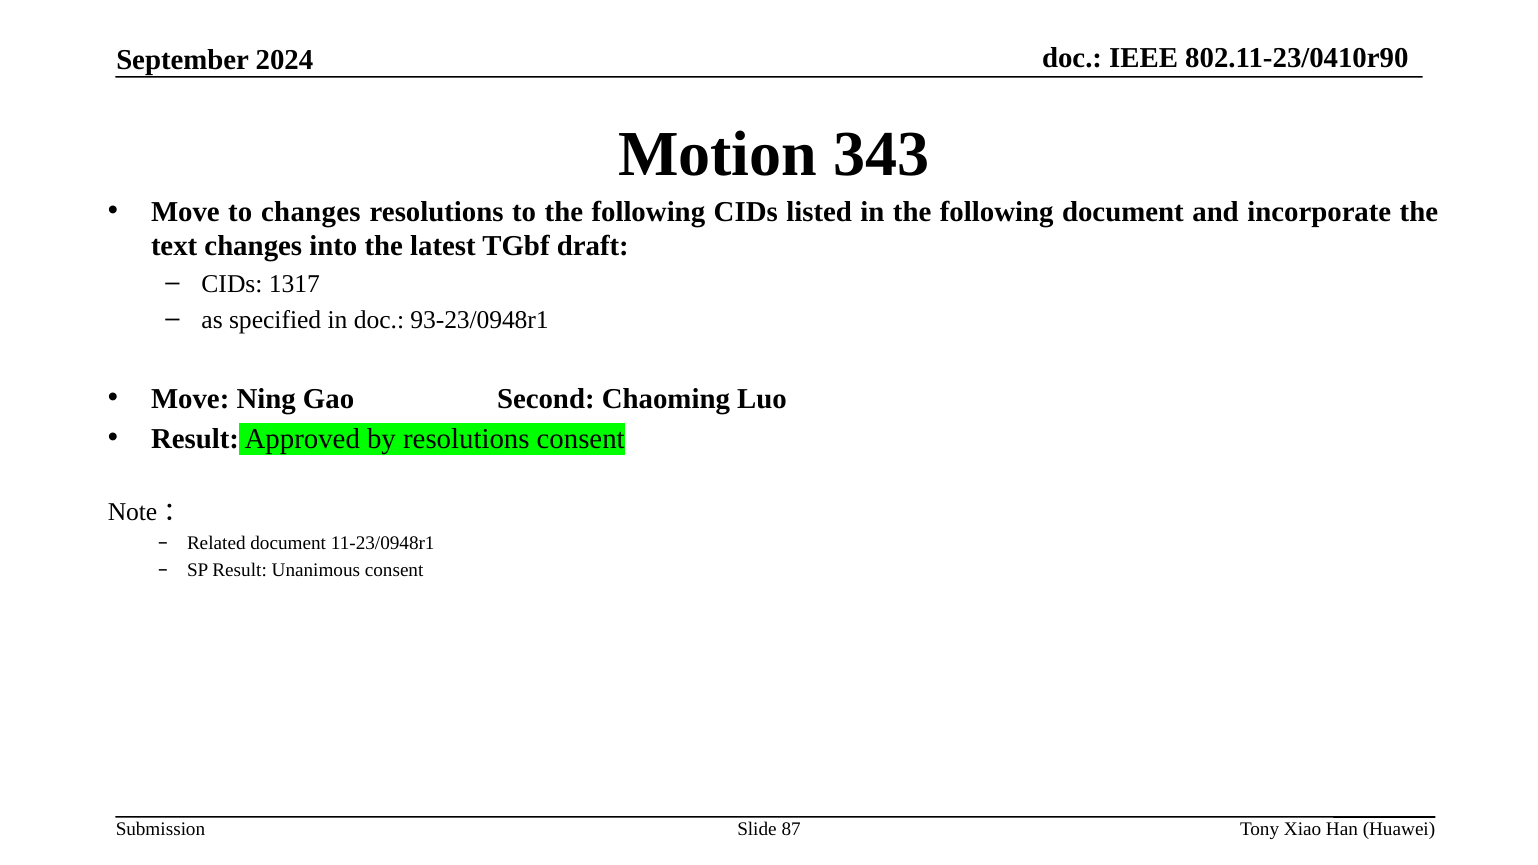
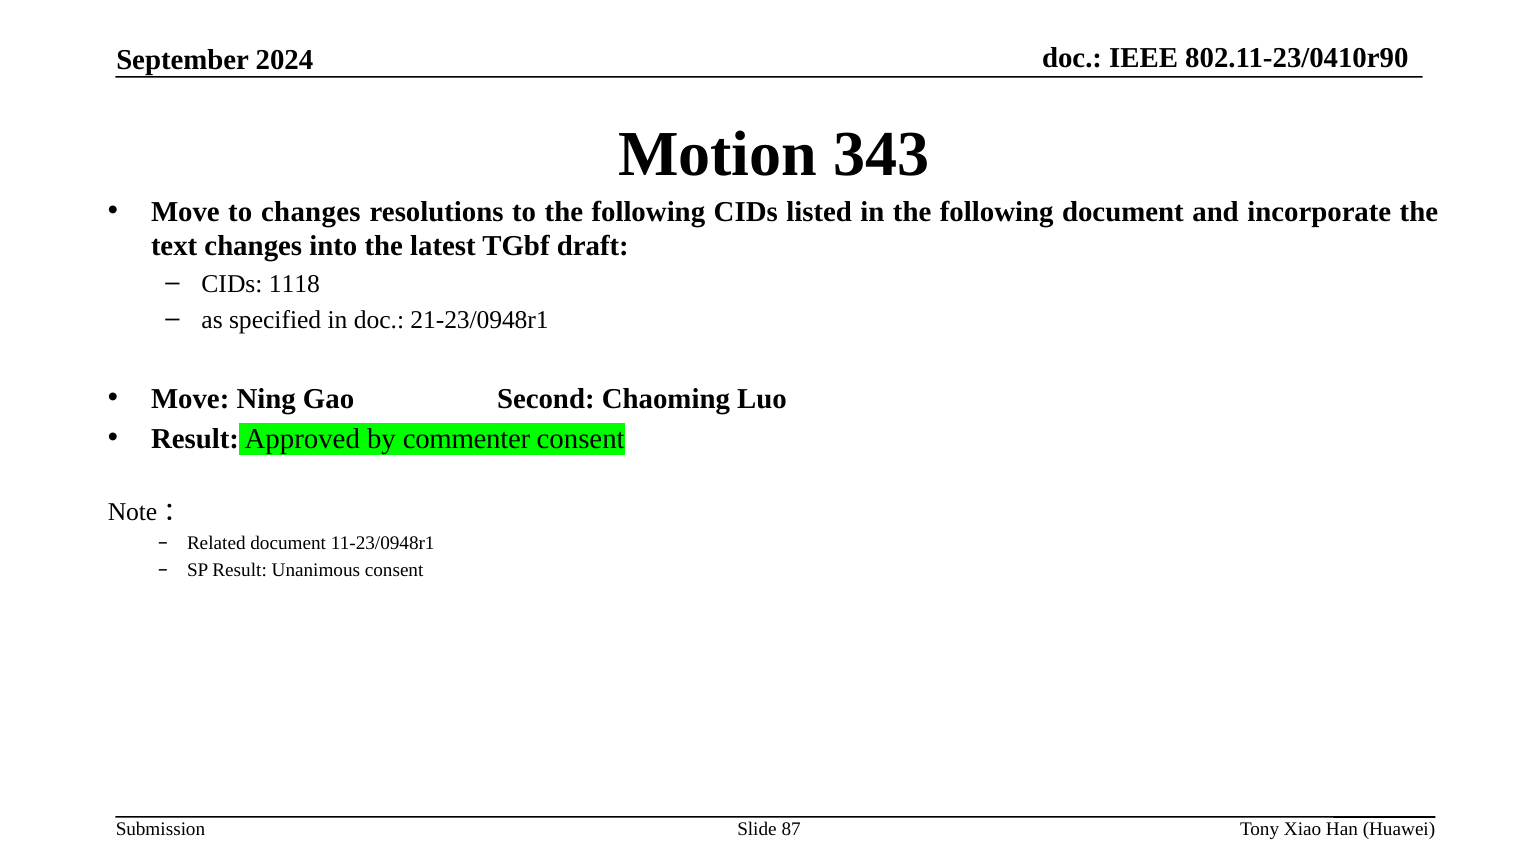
1317: 1317 -> 1118 (294, 284)
93-23/0948r1: 93-23/0948r1 -> 21-23/0948r1 (480, 320)
by resolutions: resolutions -> commenter (466, 439)
